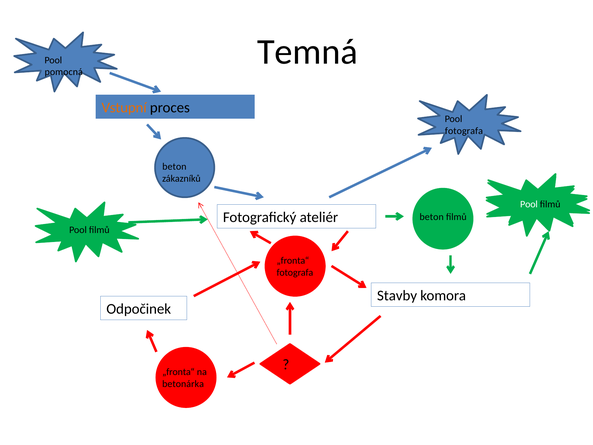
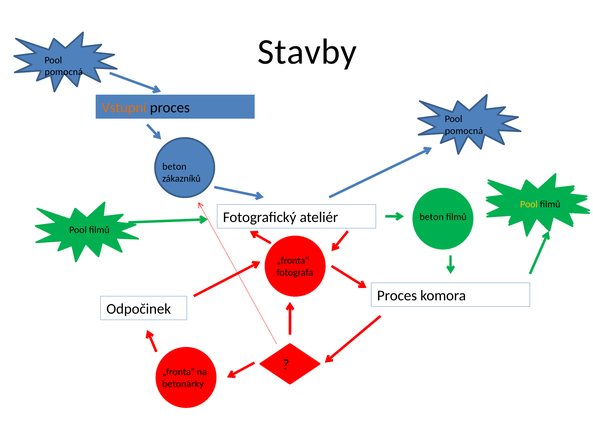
Temná: Temná -> Stavby (307, 52)
fotografa: fotografa -> pomocná (464, 131)
Pool colour: white -> yellow (529, 204)
Stavby: Stavby -> Proces (397, 295)
betonárka: betonárka -> betonárky (183, 384)
